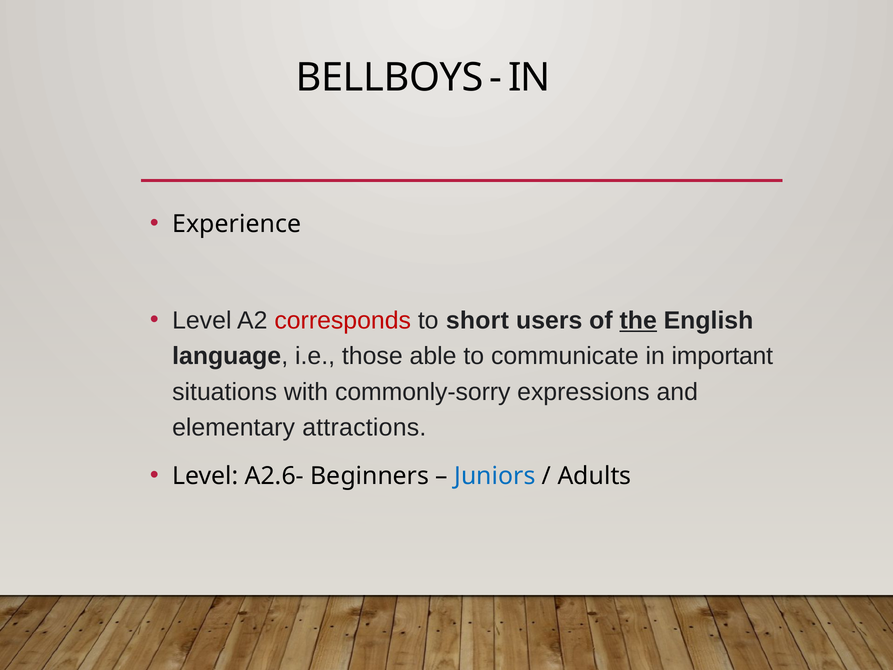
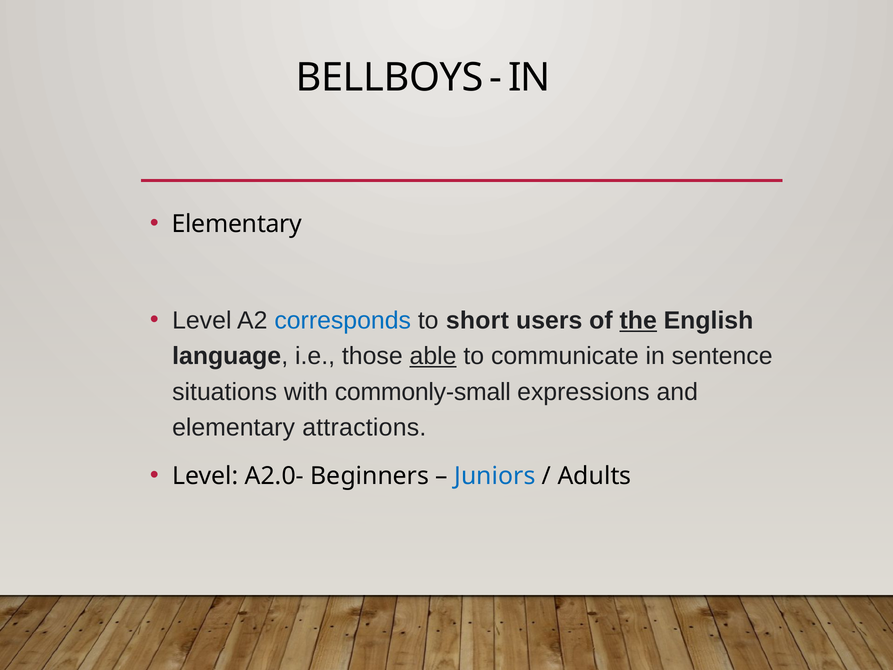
Experience: Experience -> Elementary (237, 224)
corresponds colour: red -> blue (343, 320)
able underline: none -> present (433, 356)
important: important -> sentence (722, 356)
commonly-sorry: commonly-sorry -> commonly-small (423, 392)
A2.6-: A2.6- -> A2.0- (274, 476)
